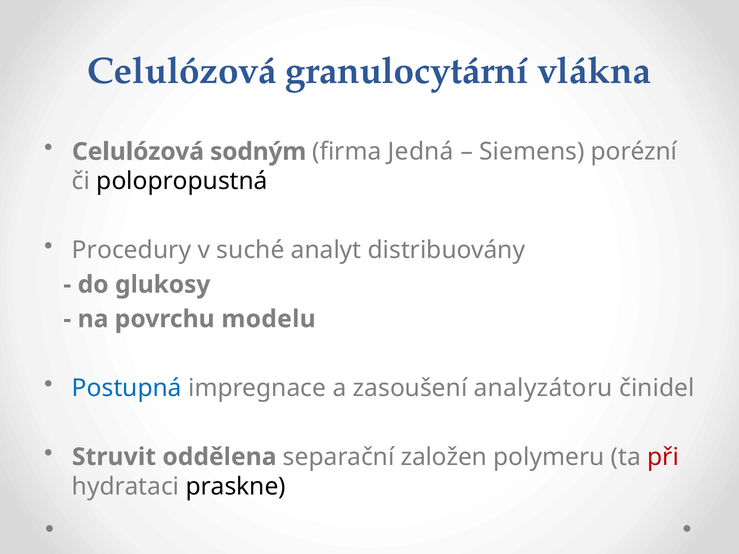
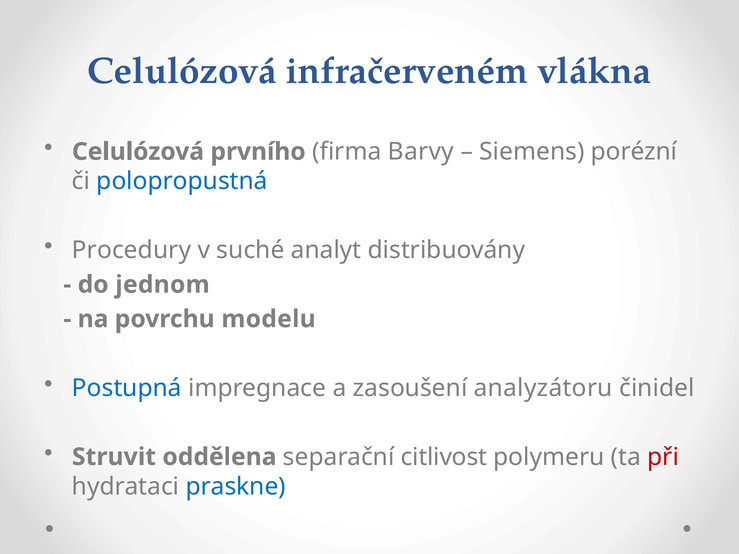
granulocytární: granulocytární -> infračerveném (407, 71)
sodným: sodným -> prvního (258, 152)
Jedná: Jedná -> Barvy (421, 152)
polopropustná colour: black -> blue (182, 181)
glukosy: glukosy -> jednom (162, 285)
založen: založen -> citlivost (444, 457)
praskne colour: black -> blue (236, 487)
